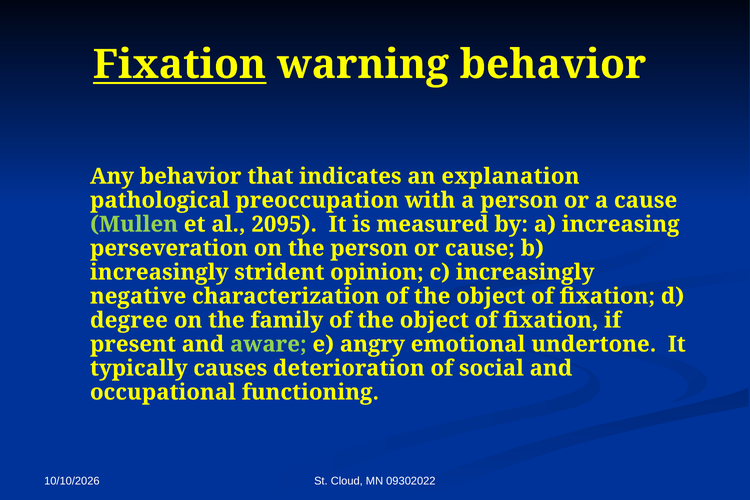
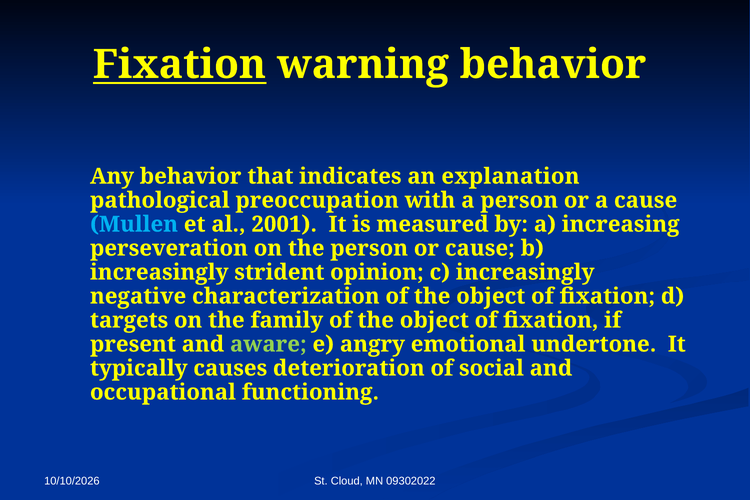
Mullen colour: light green -> light blue (134, 224)
2095: 2095 -> 2001 (284, 224)
degree: degree -> targets (129, 320)
